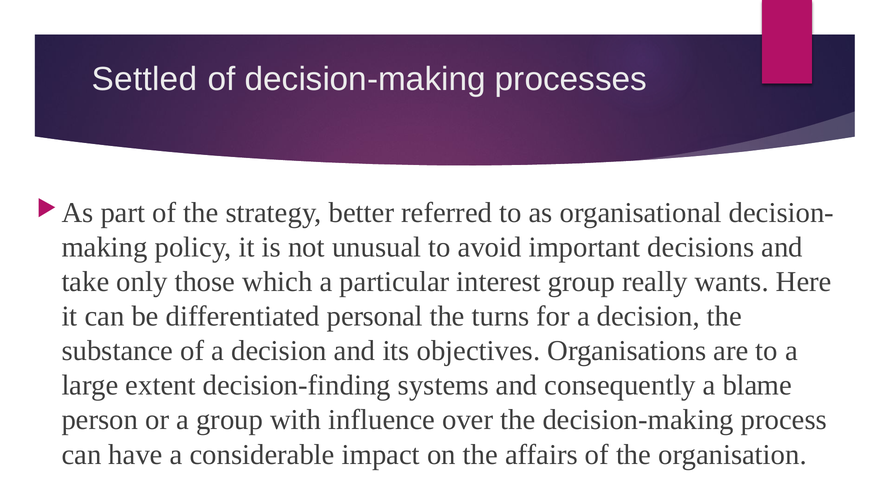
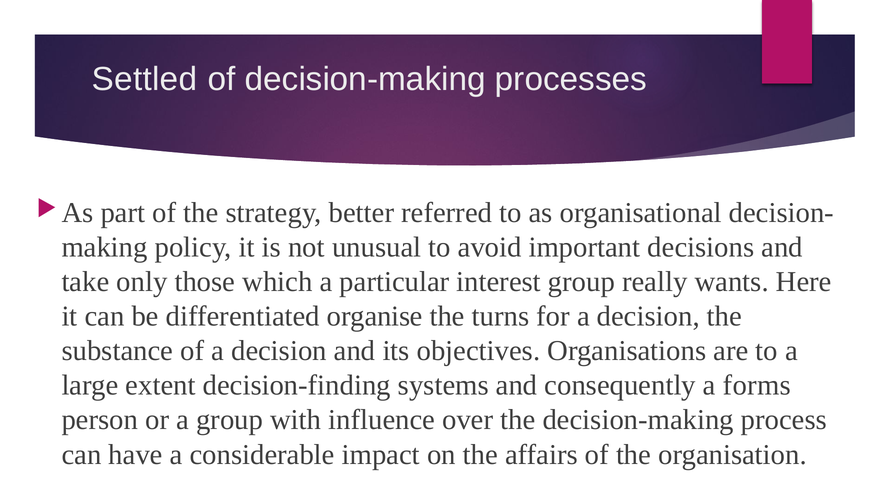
personal: personal -> organise (375, 316)
blame: blame -> forms (757, 385)
